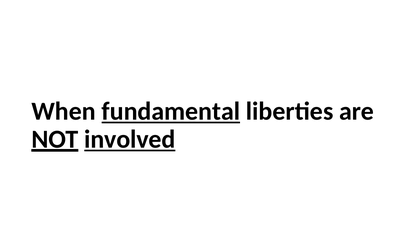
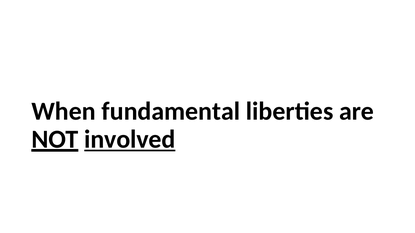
fundamental underline: present -> none (171, 112)
